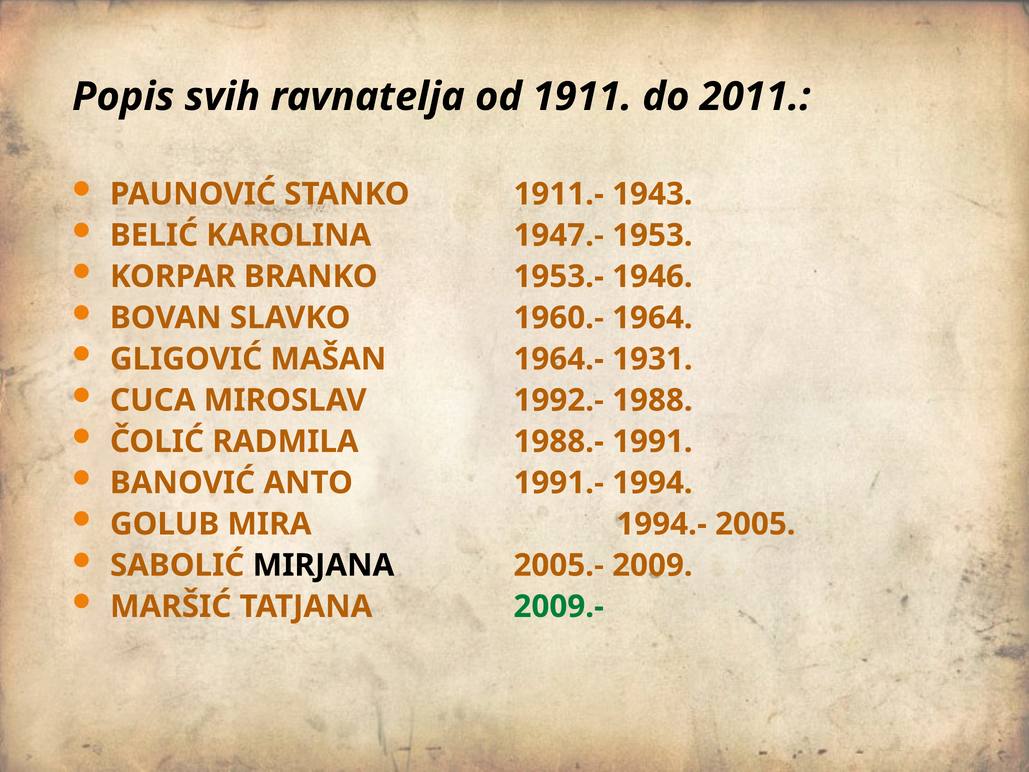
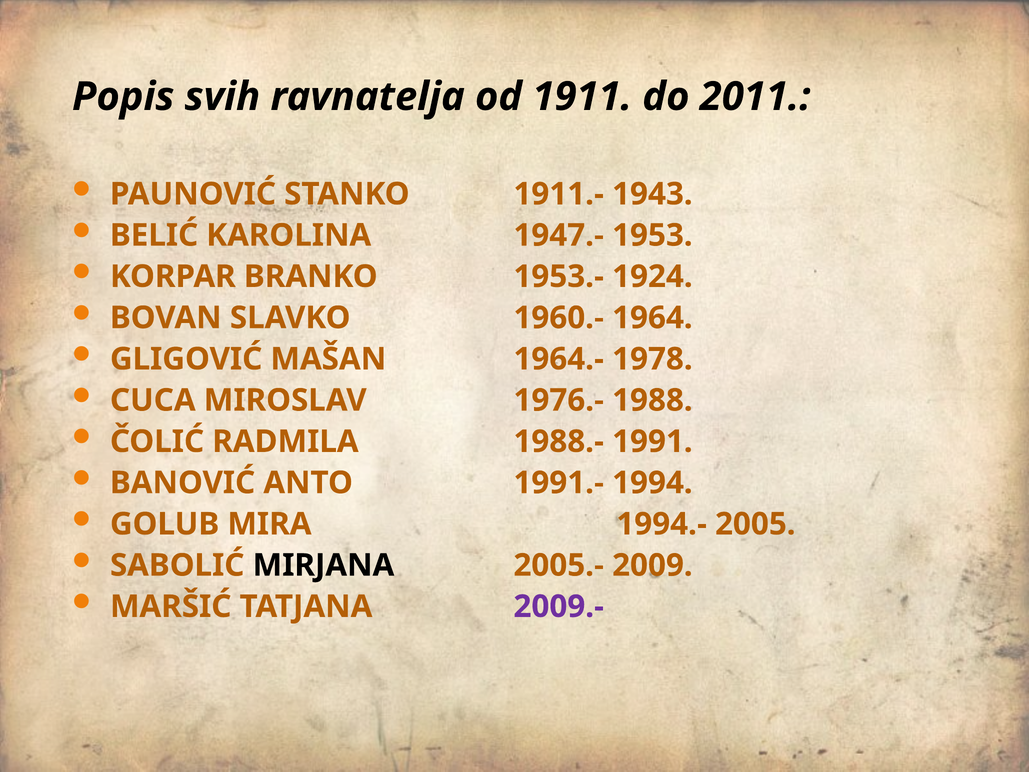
1946: 1946 -> 1924 (652, 276)
1931: 1931 -> 1978 (652, 359)
1992.-: 1992.- -> 1976.- (559, 400)
2009.- colour: green -> purple (559, 606)
